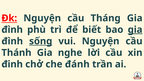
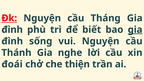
sống underline: present -> none (41, 41)
đinh: đinh -> đoái (12, 64)
đánh: đánh -> thiện (77, 64)
